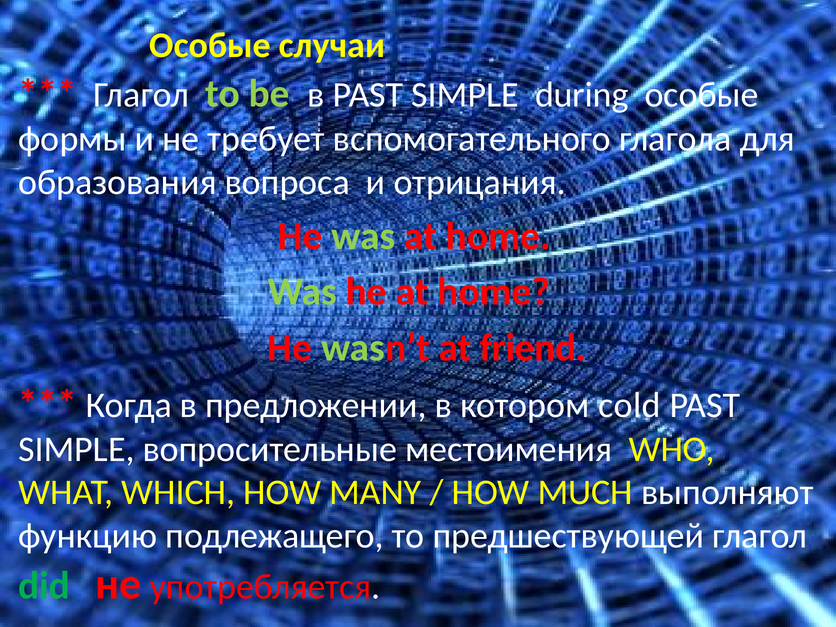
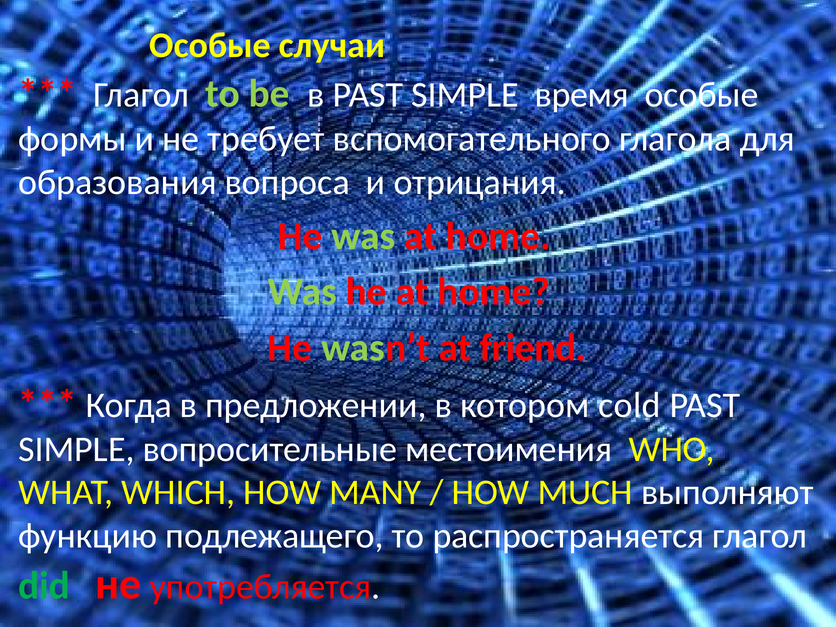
during: during -> время (582, 95)
предшествующей: предшествующей -> распространяется (568, 536)
